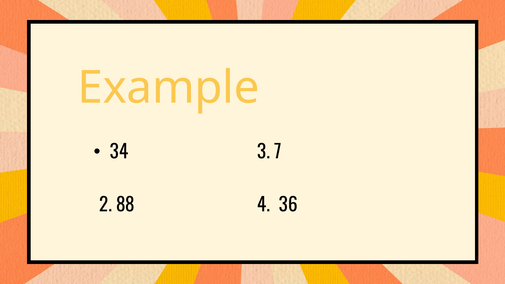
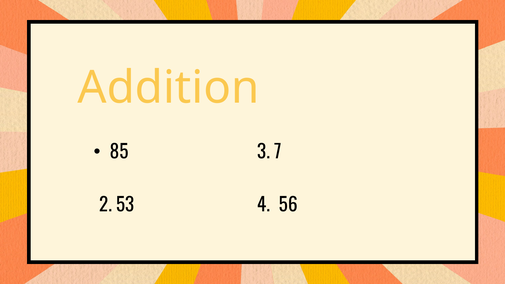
Example: Example -> Addition (168, 88)
34: 34 -> 85 (119, 152)
88: 88 -> 53 (125, 205)
36: 36 -> 56 (288, 205)
